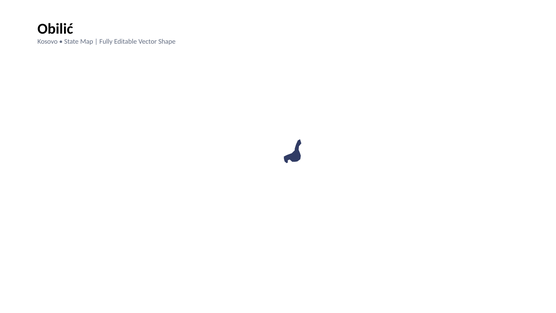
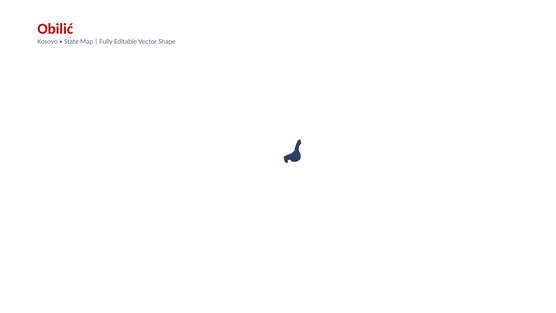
Obilić colour: black -> red (55, 29)
